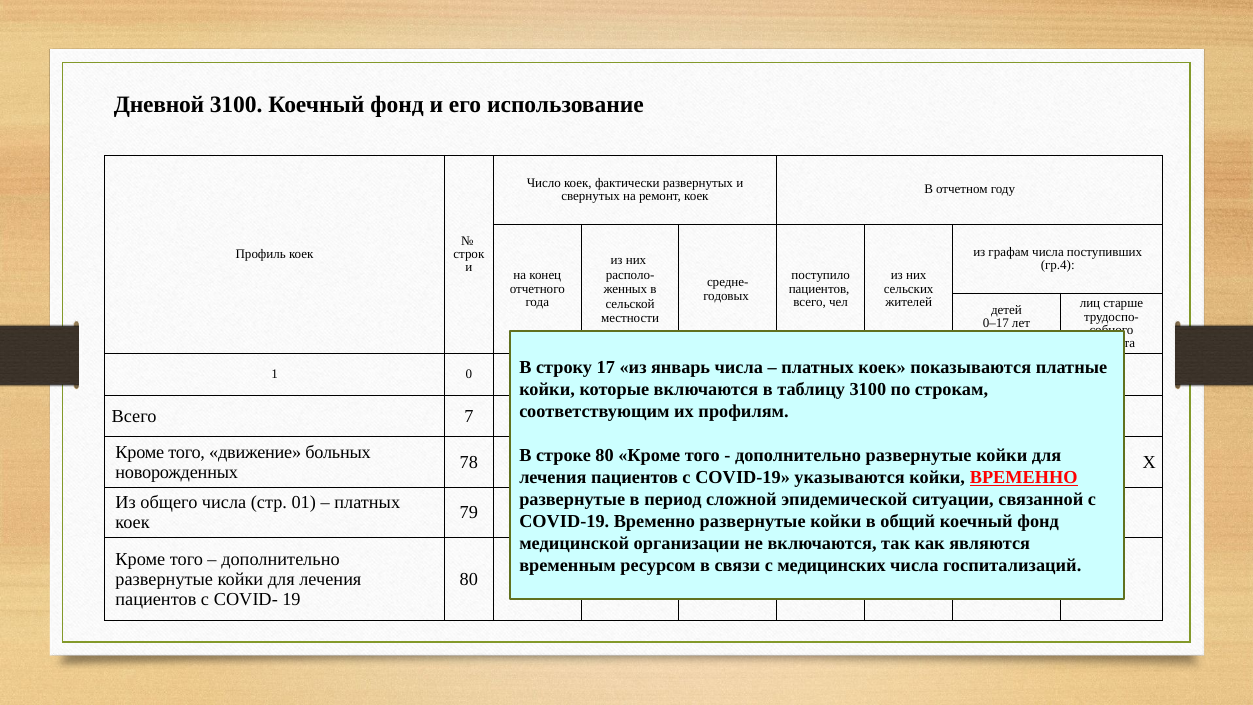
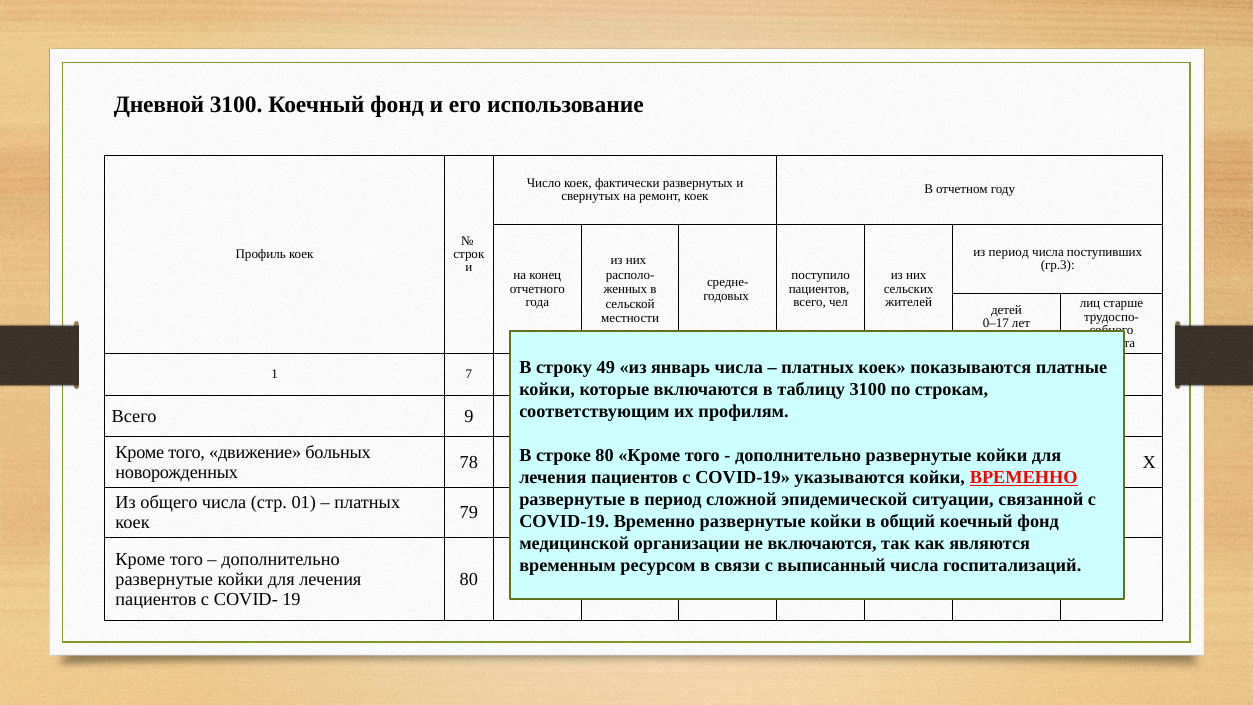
из графам: графам -> период (1009, 252)
гр.4: гр.4 -> гр.3 (1058, 265)
17: 17 -> 49 (606, 367)
1 0: 0 -> 7 (469, 375)
Всего 7: 7 -> 9 (469, 416)
медицинских: медицинских -> выписанный (831, 565)
